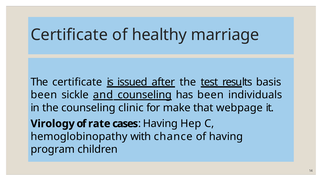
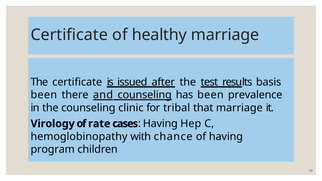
sickle: sickle -> there (75, 95)
individuals: individuals -> prevalence (255, 95)
make: make -> tribal (177, 108)
that webpage: webpage -> marriage (239, 108)
